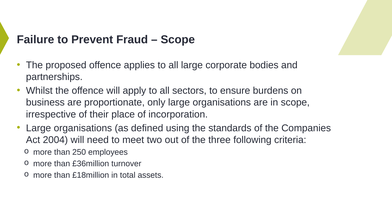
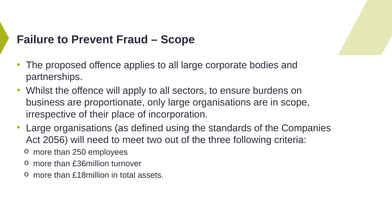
2004: 2004 -> 2056 (55, 140)
